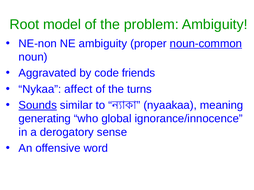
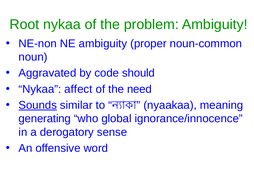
Root model: model -> nykaa (62, 24)
noun-common underline: present -> none (206, 44)
friends: friends -> should (139, 73)
turns: turns -> need (139, 89)
